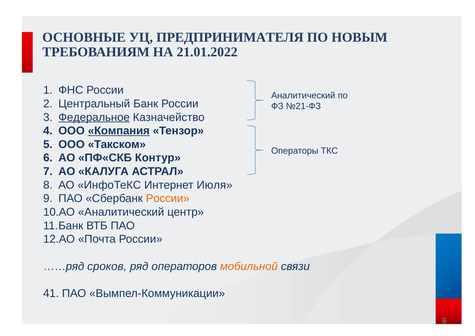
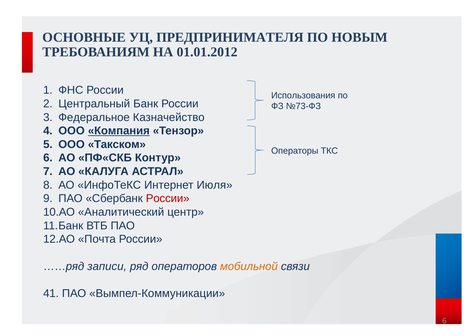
21.01.2022: 21.01.2022 -> 01.01.2012 (207, 52)
Аналитический: Аналитический -> Использования (303, 95)
№21-ФЗ: №21-ФЗ -> №73-ФЗ (303, 106)
Федеральное underline: present -> none (94, 117)
России colour: orange -> red (168, 199)
сроков: сроков -> записи (107, 266)
